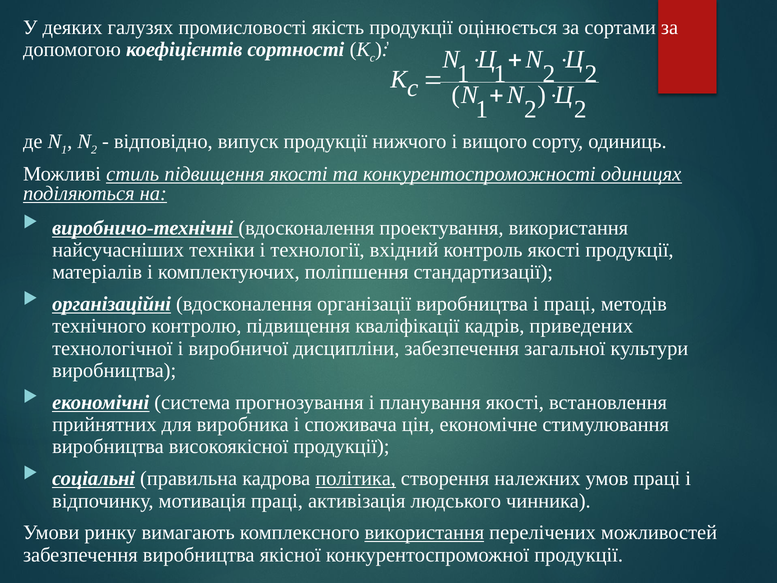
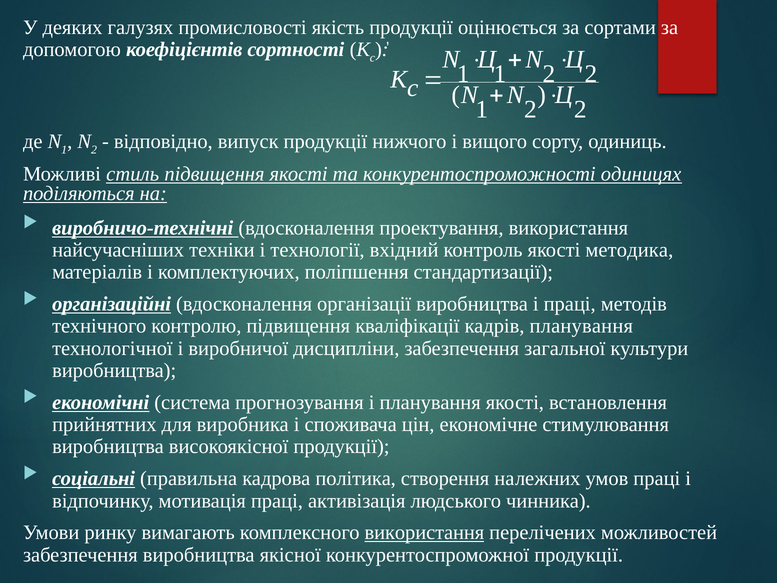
якості продукції: продукції -> методика (629, 250)
кадрів приведених: приведених -> планування (581, 326)
політика underline: present -> none (356, 478)
